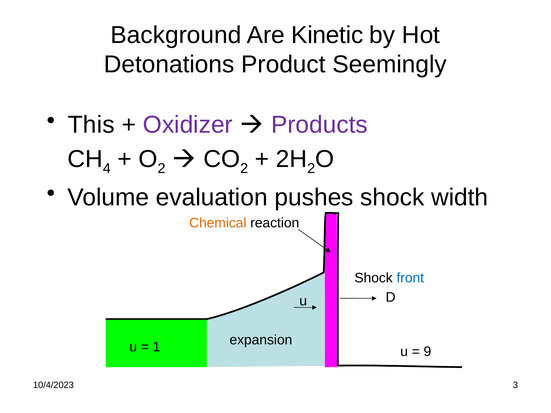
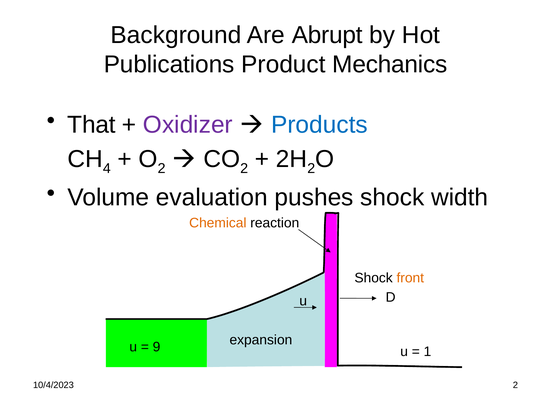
Kinetic: Kinetic -> Abrupt (327, 35)
Detonations: Detonations -> Publications (169, 65)
Seemingly: Seemingly -> Mechanics (390, 65)
This: This -> That (91, 125)
Products colour: purple -> blue (320, 125)
front colour: blue -> orange (410, 278)
1: 1 -> 9 (157, 347)
9: 9 -> 1 (427, 352)
10/4/2023 3: 3 -> 2 (515, 385)
